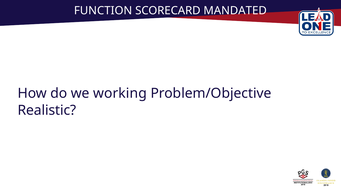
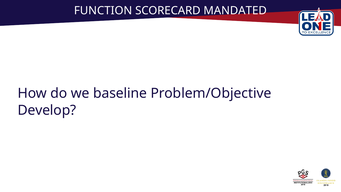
working: working -> baseline (120, 93)
Realistic: Realistic -> Develop (47, 110)
